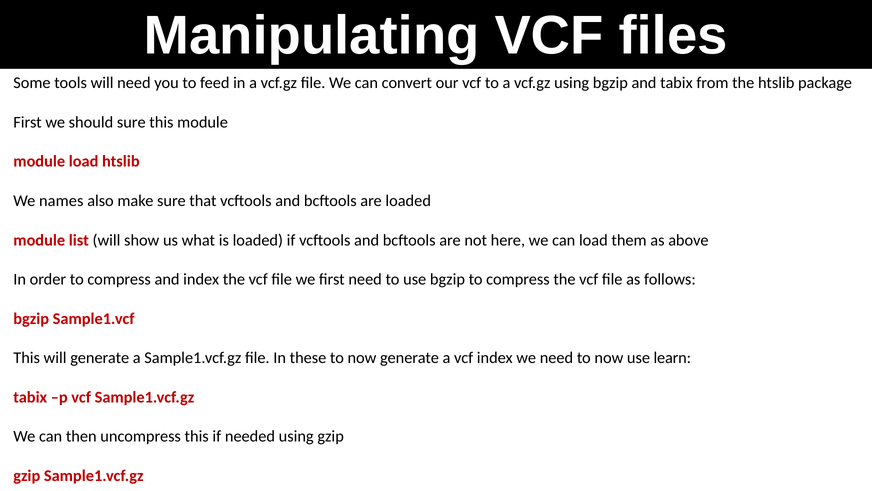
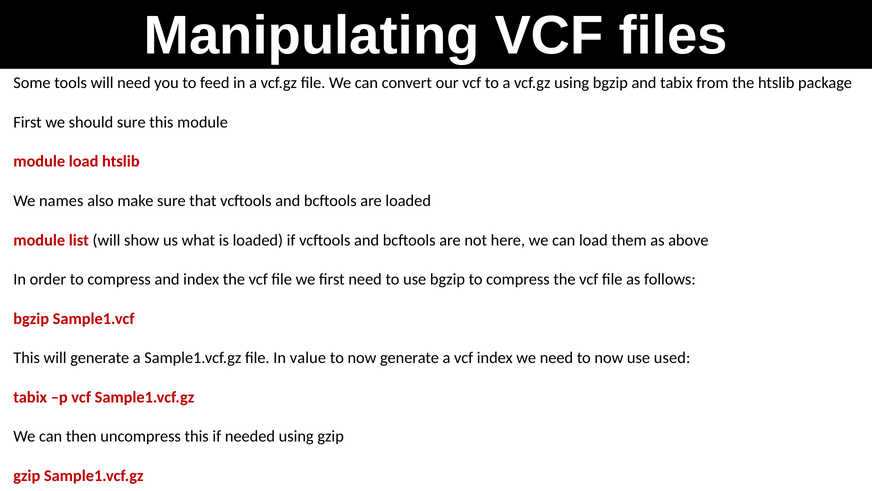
these: these -> value (308, 358)
learn: learn -> used (672, 358)
